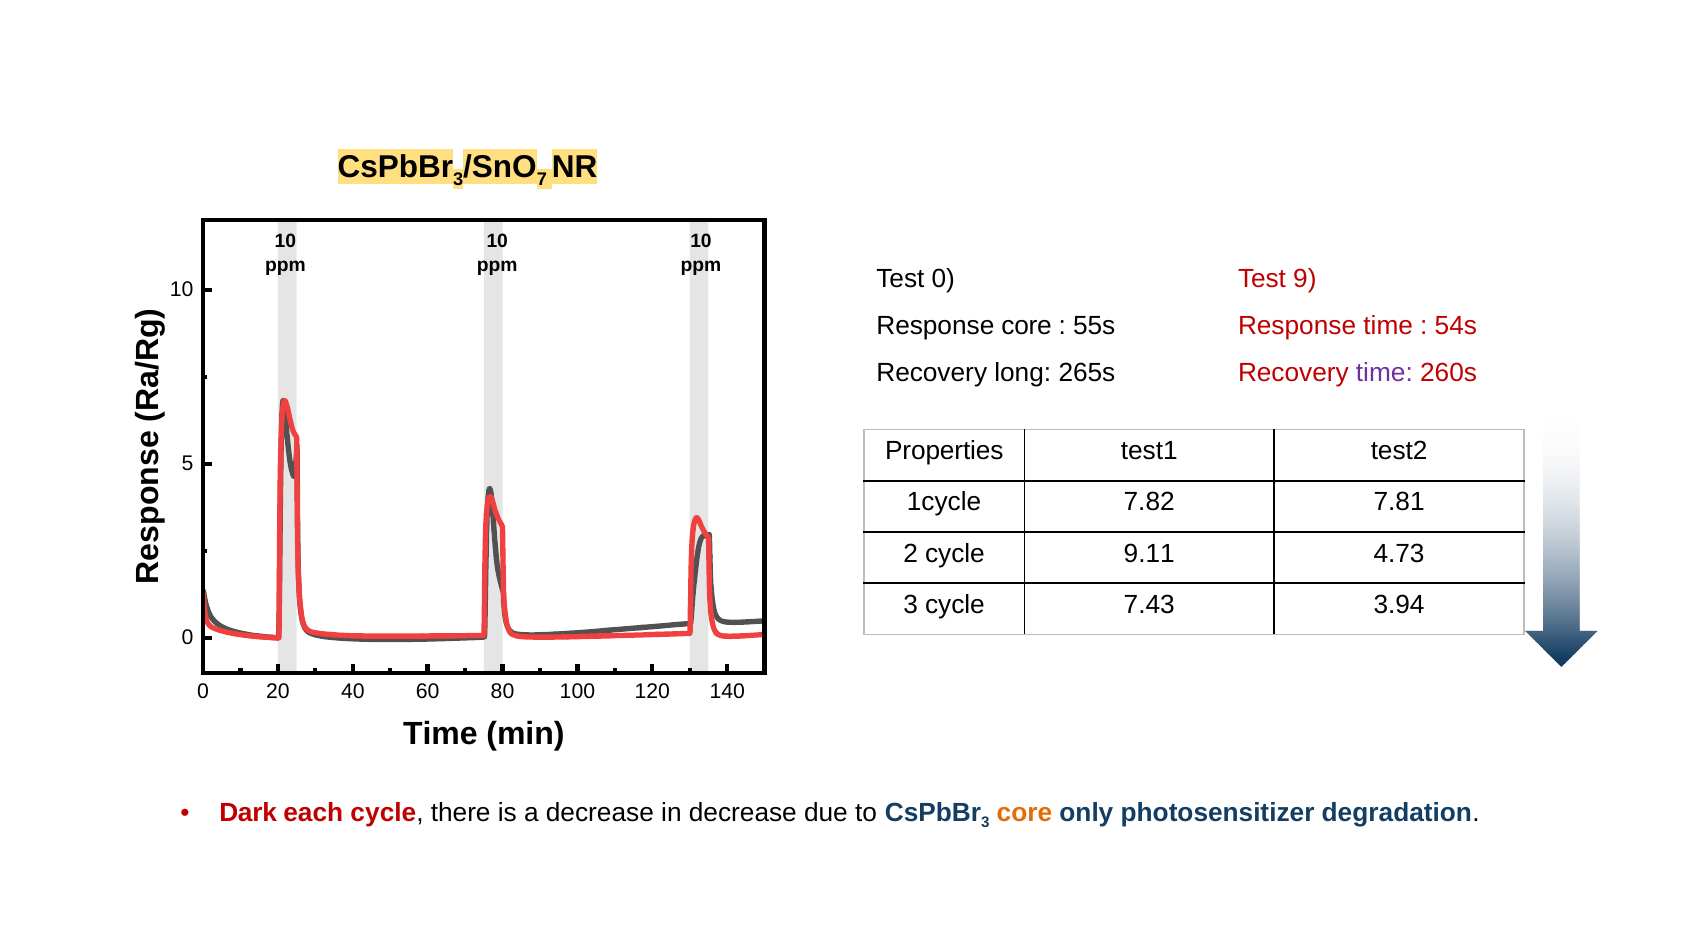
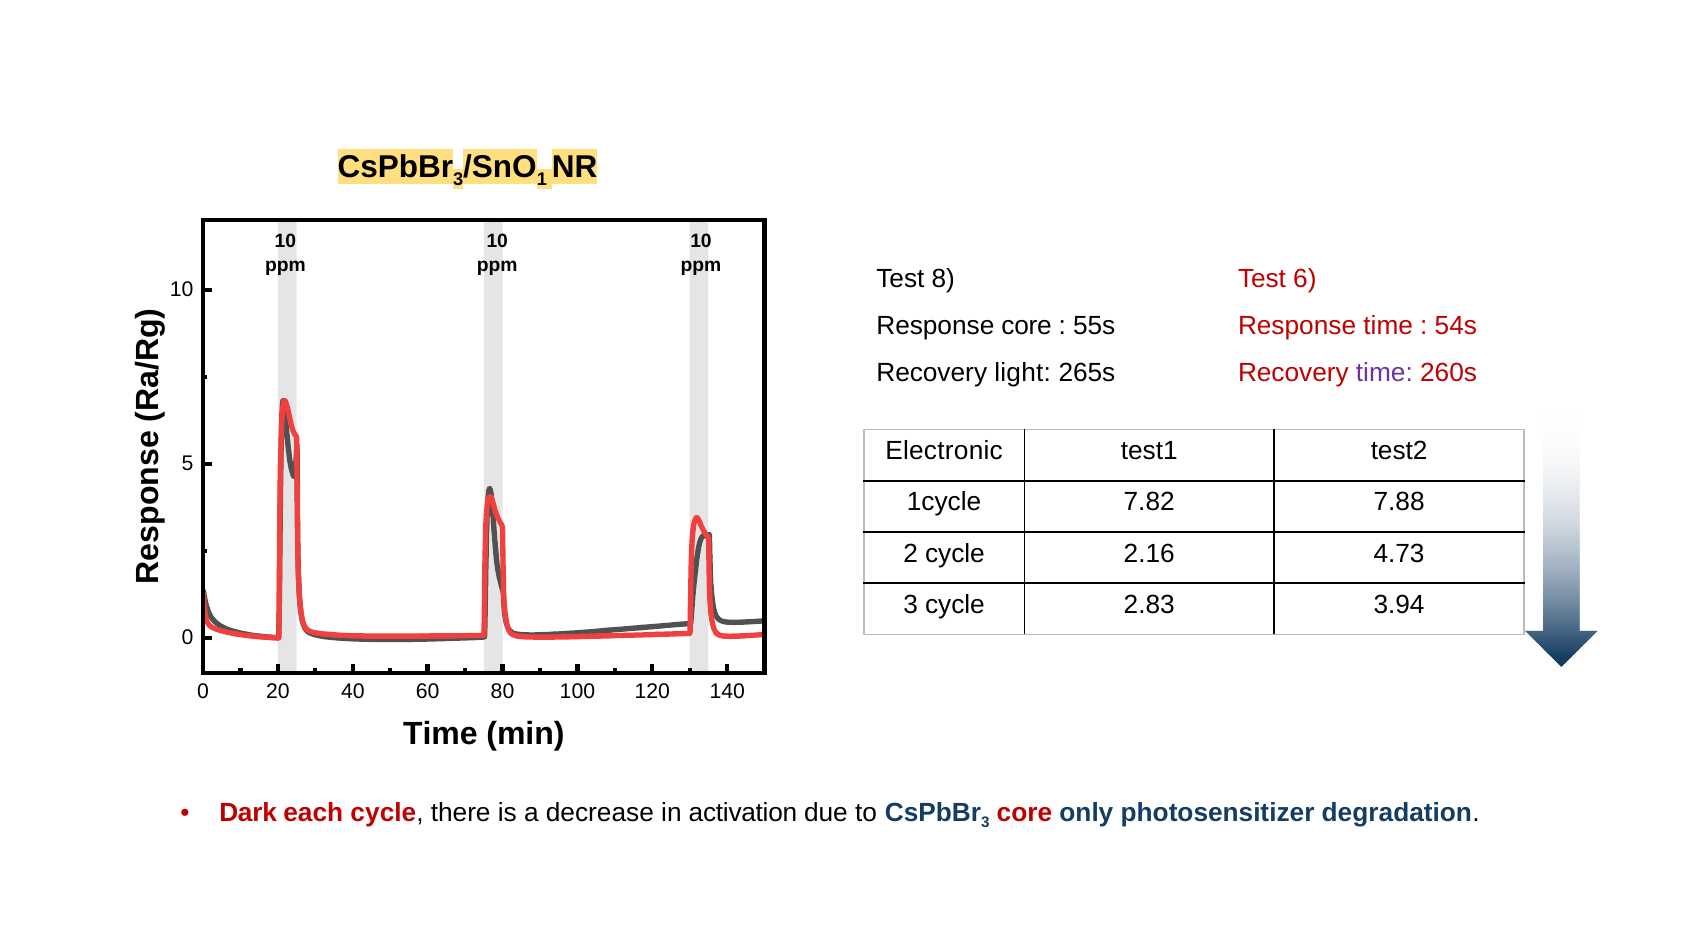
7: 7 -> 1 (542, 179)
Test 0: 0 -> 8 (943, 278)
9: 9 -> 6 (1305, 278)
long: long -> light (1023, 373)
Properties: Properties -> Electronic (944, 451)
7.81: 7.81 -> 7.88 (1399, 502)
9.11: 9.11 -> 2.16 (1149, 553)
7.43: 7.43 -> 2.83 (1149, 604)
in decrease: decrease -> activation (743, 812)
core colour: orange -> red (1024, 812)
